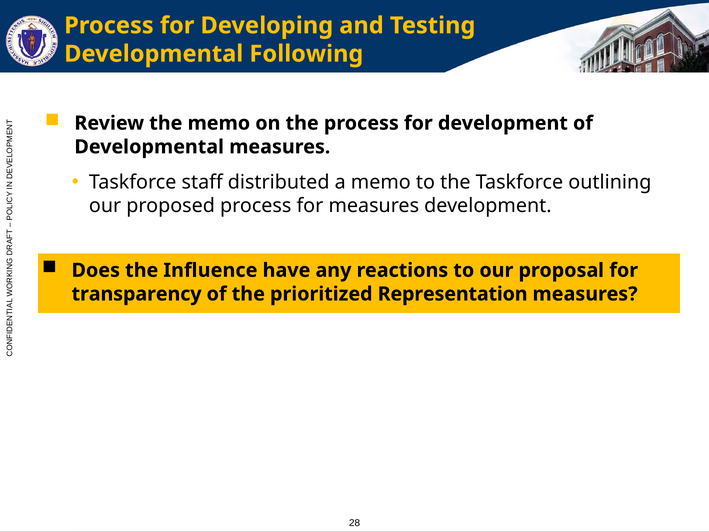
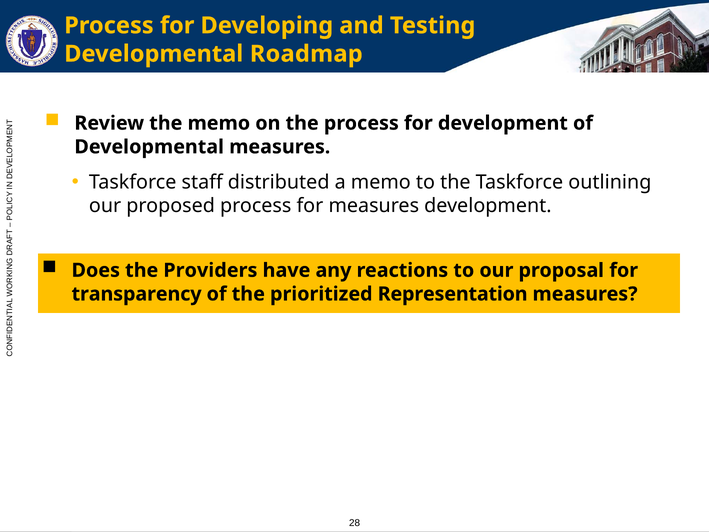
Following: Following -> Roadmap (306, 54)
Influence: Influence -> Providers (210, 270)
